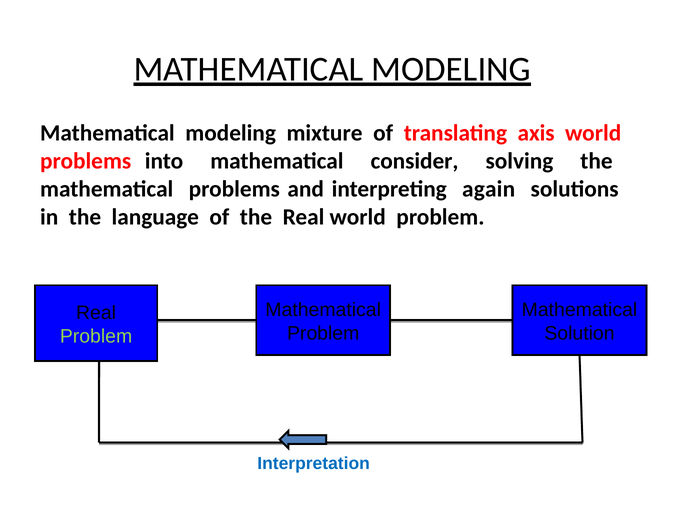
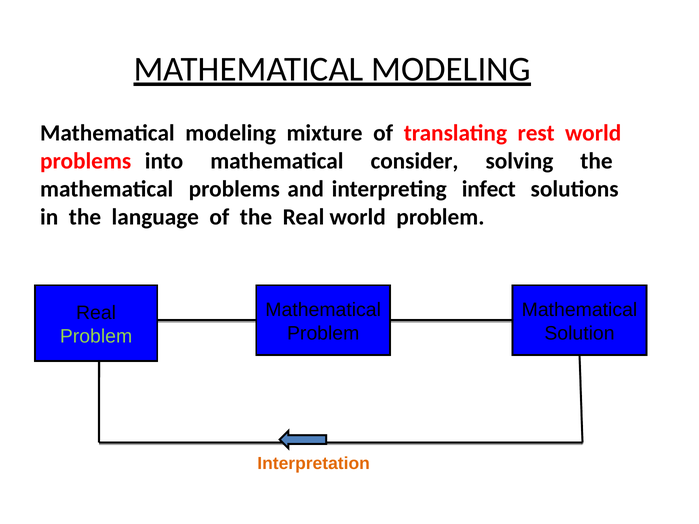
axis: axis -> rest (536, 133)
again: again -> infect (489, 189)
Interpretation colour: blue -> orange (314, 464)
